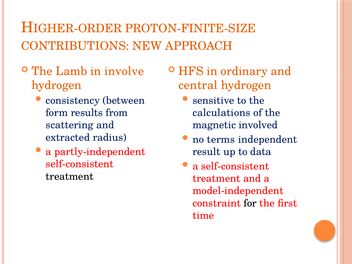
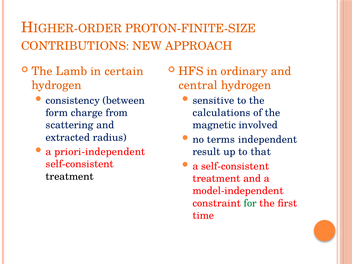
involve: involve -> certain (124, 71)
results: results -> charge (87, 113)
partly-independent: partly-independent -> priori-independent (100, 152)
data: data -> that (261, 152)
for colour: black -> green (250, 203)
